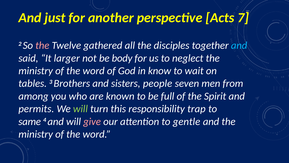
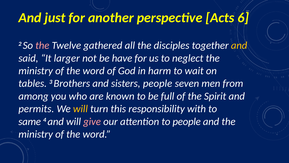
7: 7 -> 6 (243, 18)
and colour: light blue -> yellow (239, 45)
body: body -> have (122, 58)
know: know -> harm (160, 71)
will colour: light green -> yellow (80, 109)
trap: trap -> with (197, 109)
to gentle: gentle -> people (187, 121)
